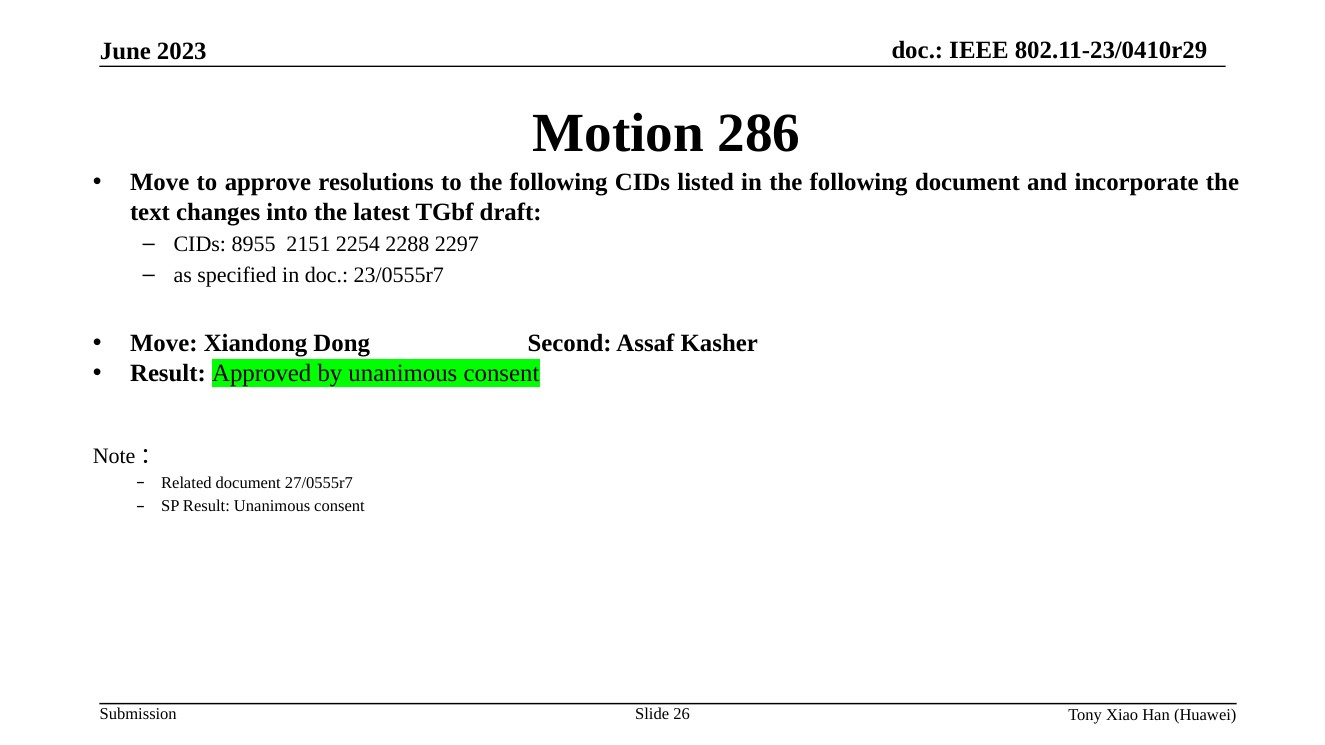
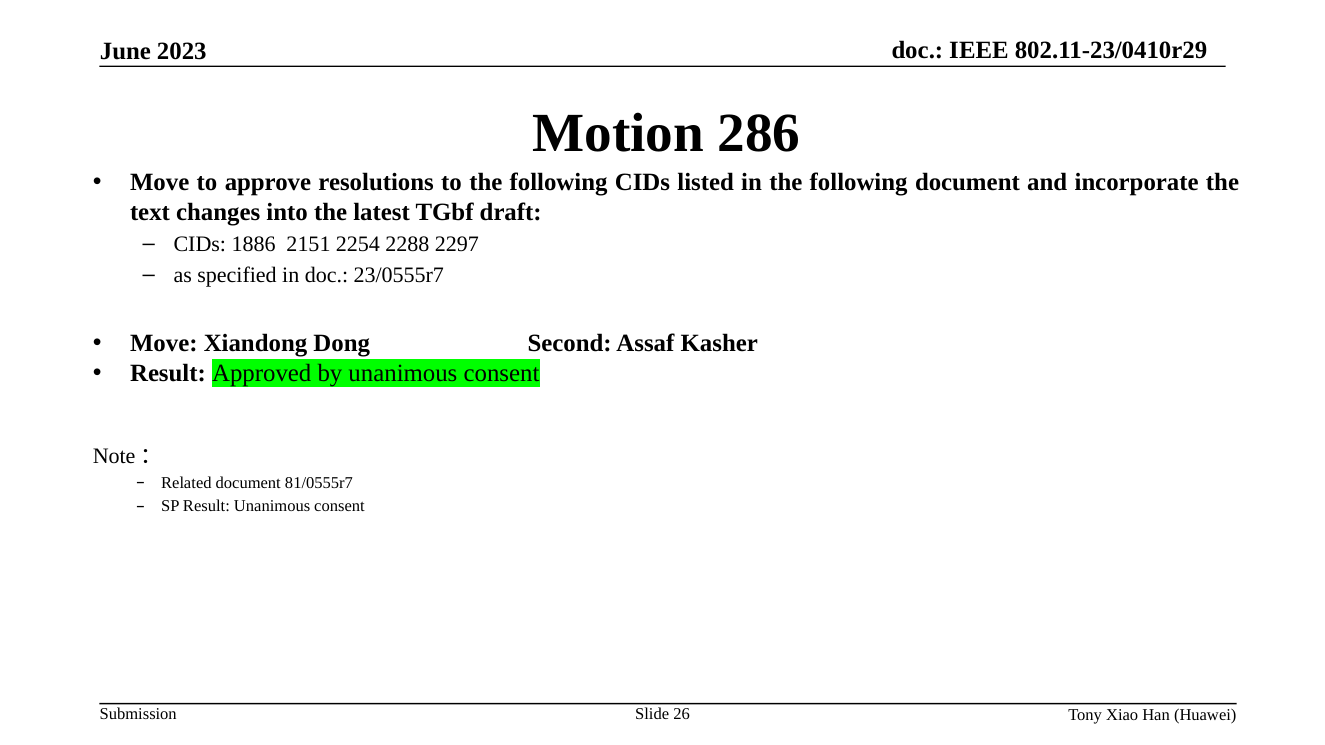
8955: 8955 -> 1886 (254, 244)
27/0555r7: 27/0555r7 -> 81/0555r7 (319, 483)
